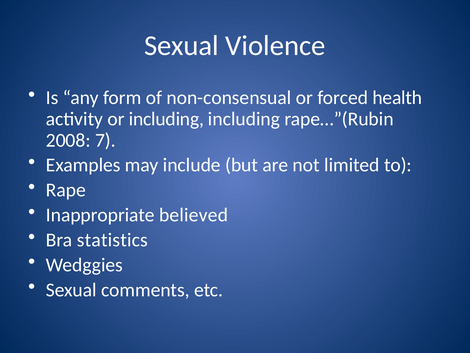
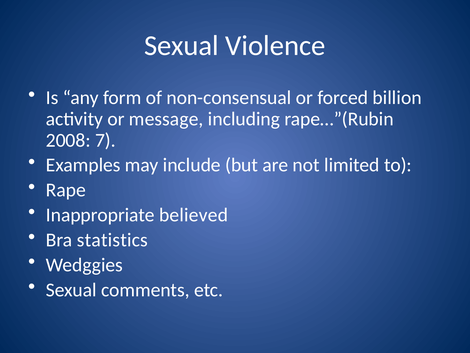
health: health -> billion (397, 98)
or including: including -> message (166, 119)
